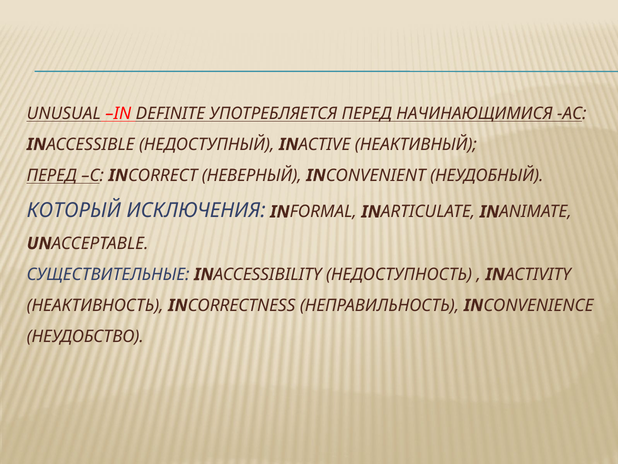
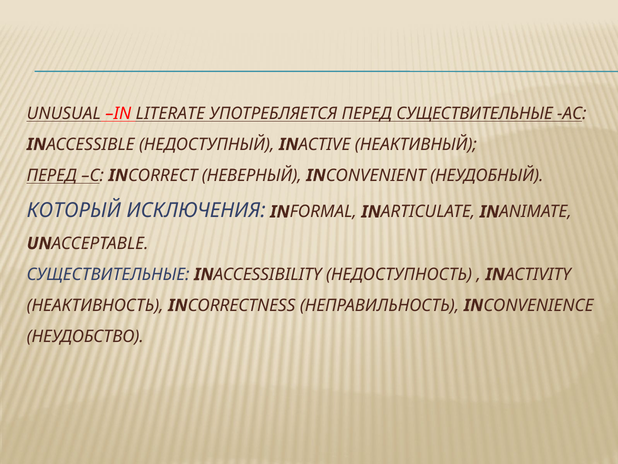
DEFINITE: DEFINITE -> LITERATE (170, 113)
ПЕРЕД НАЧИНАЮЩИМИСЯ: НАЧИНАЮЩИМИСЯ -> СУЩЕСТВИТЕЛЬНЫЕ (475, 113)
